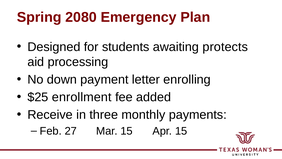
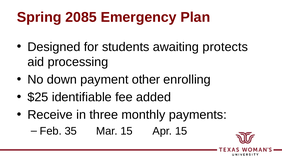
2080: 2080 -> 2085 (81, 17)
letter: letter -> other (146, 79)
enrollment: enrollment -> identifiable (82, 97)
27: 27 -> 35 (71, 131)
